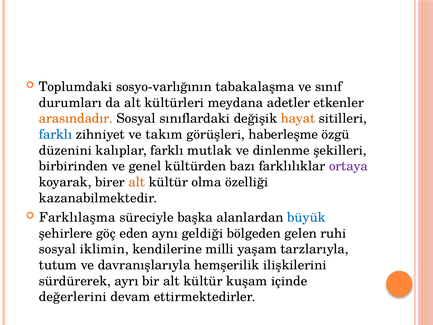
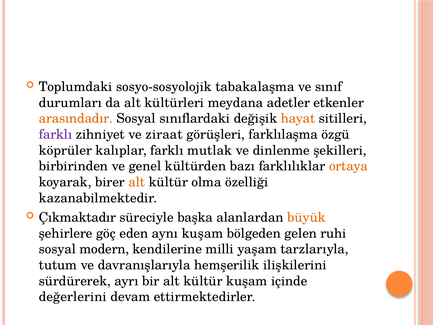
sosyo-varlığının: sosyo-varlığının -> sosyo-sosyolojik (164, 87)
farklı colour: blue -> purple (56, 134)
takım: takım -> ziraat (164, 134)
haberleşme: haberleşme -> farklılaşma (283, 134)
düzenini: düzenini -> köprüler (65, 150)
ortaya colour: purple -> orange (349, 166)
Farklılaşma: Farklılaşma -> Çıkmaktadır (77, 217)
büyük colour: blue -> orange (306, 217)
aynı geldiği: geldiği -> kuşam (202, 233)
iklimin: iklimin -> modern (104, 249)
